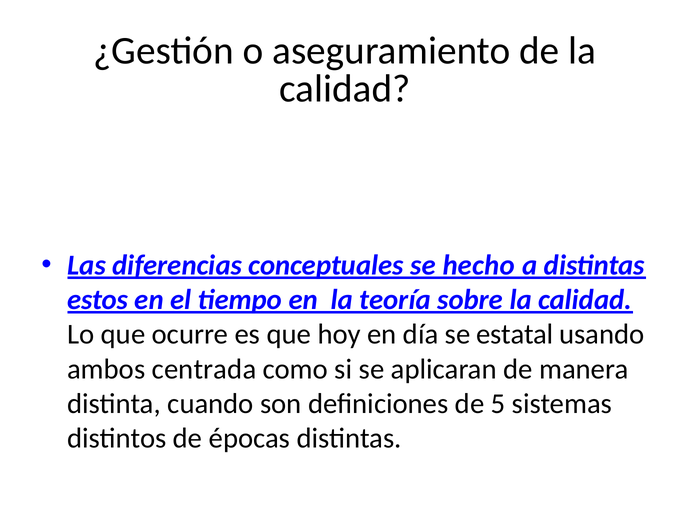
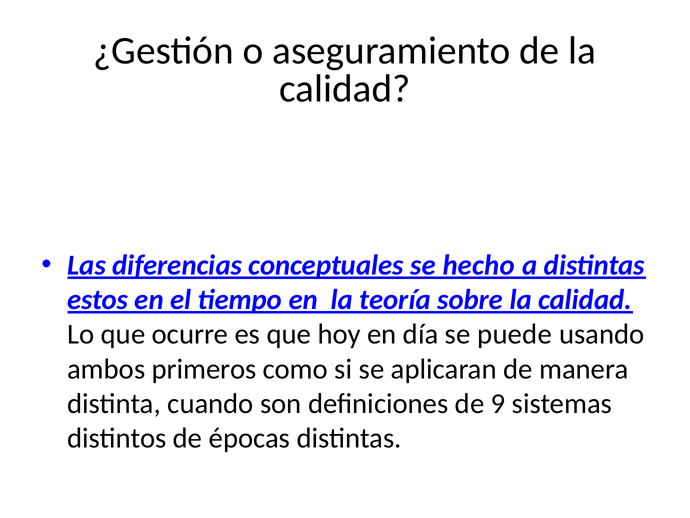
estatal: estatal -> puede (515, 334)
centrada: centrada -> primeros (204, 369)
5: 5 -> 9 (498, 403)
